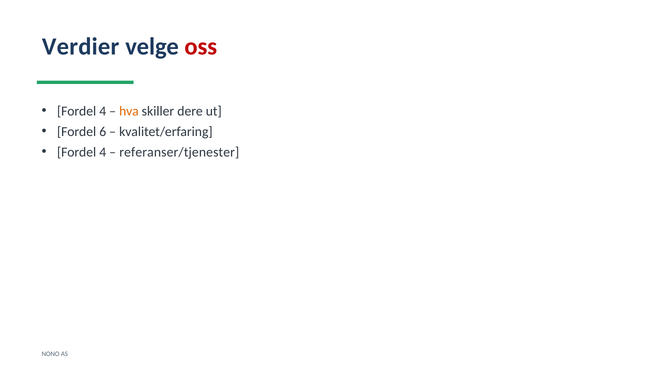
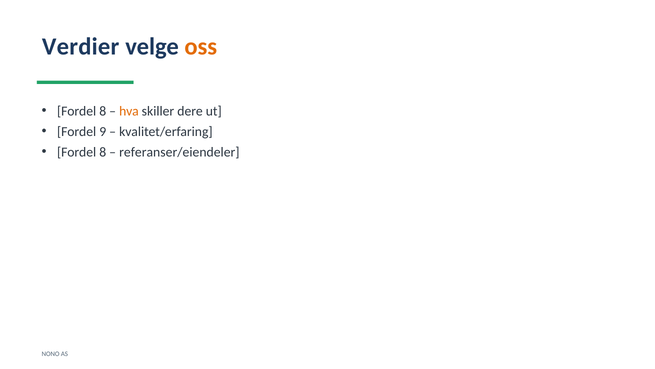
oss colour: red -> orange (201, 47)
4: 4 -> 8 (103, 111)
6: 6 -> 9 (103, 131)
4: 4 -> 8 (103, 152)
referanser/tjenester: referanser/tjenester -> referanser/eiendeler (179, 152)
